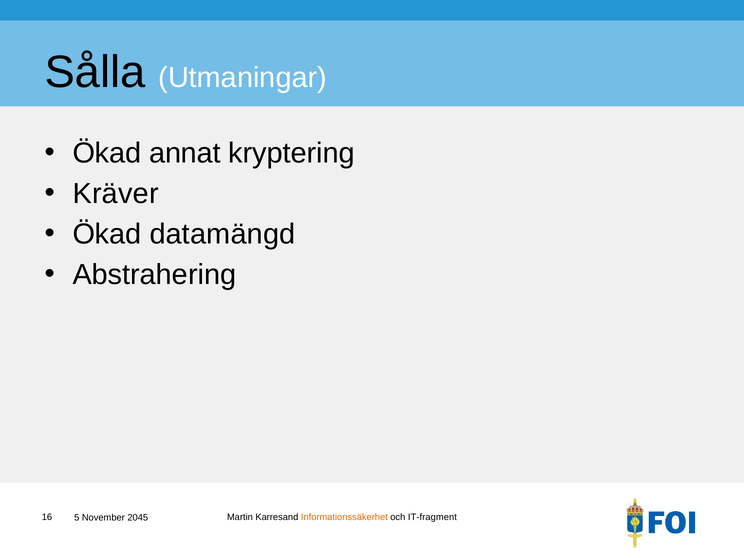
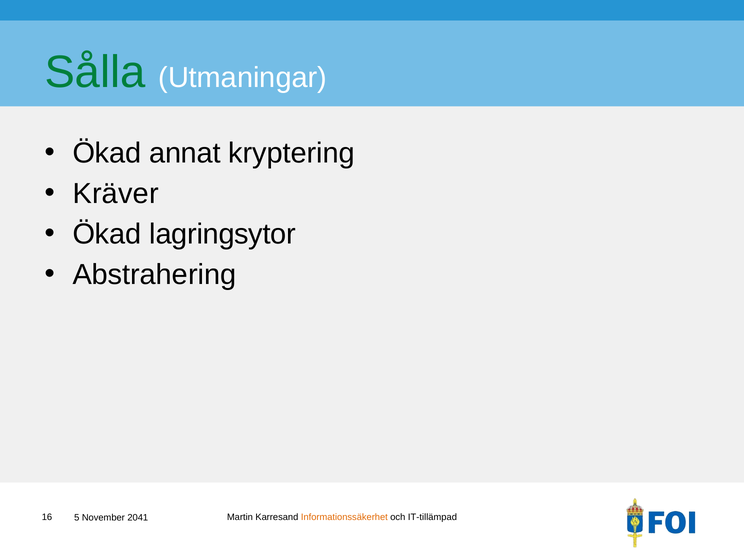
Sålla colour: black -> green (95, 72)
datamängd: datamängd -> lagringsytor (223, 234)
IT-fragment: IT-fragment -> IT-tillämpad (432, 517)
2045: 2045 -> 2041 (138, 518)
